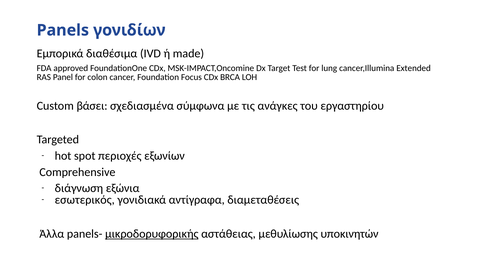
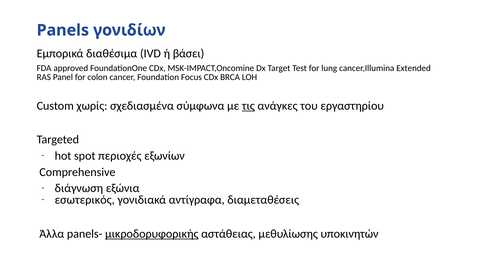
made: made -> βάσει (189, 53)
βάσει: βάσει -> χωρίς (92, 106)
τις underline: none -> present (248, 106)
